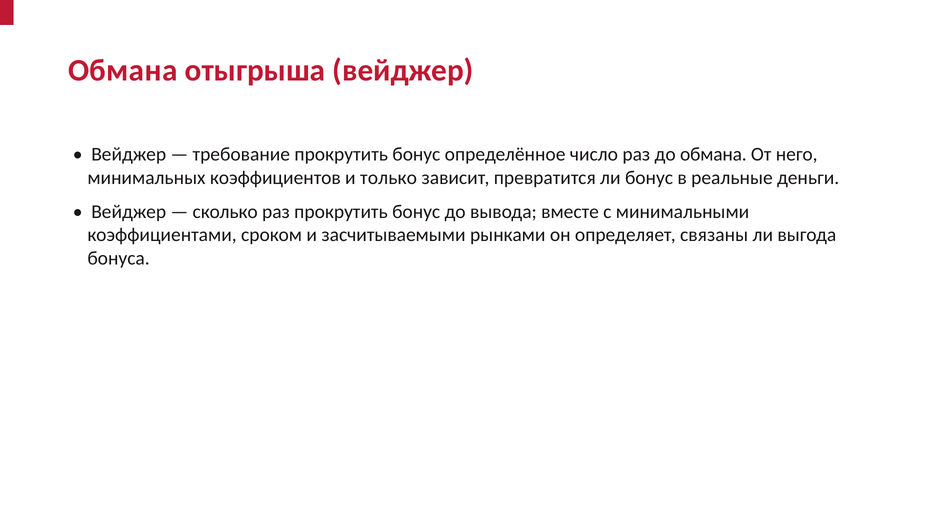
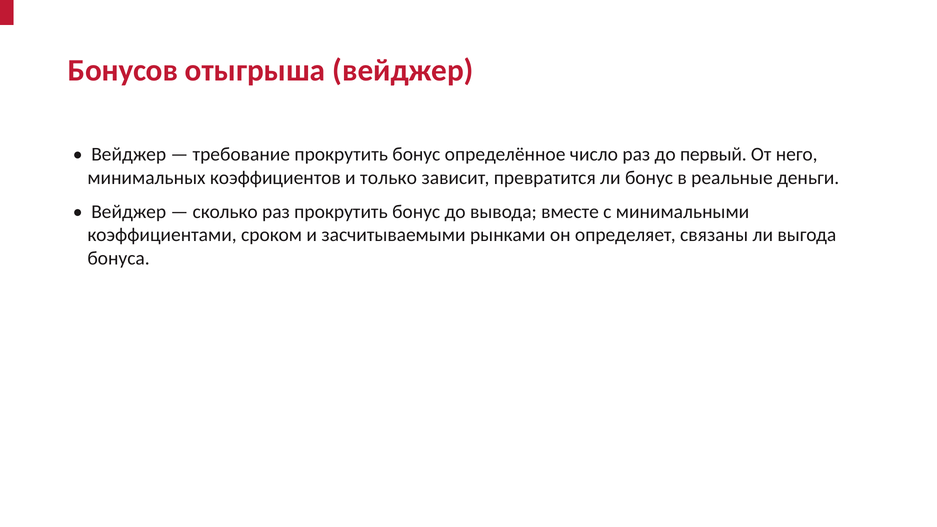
Обмана: Обмана -> Бонусов (123, 70)
до обмана: обмана -> первый (713, 154)
